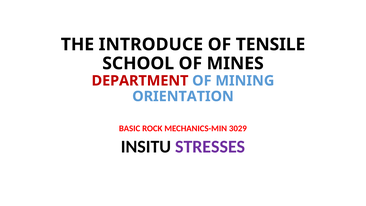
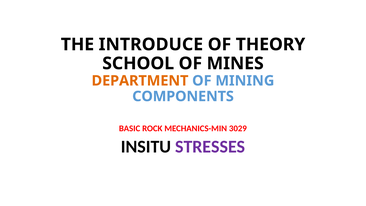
TENSILE: TENSILE -> THEORY (271, 44)
DEPARTMENT colour: red -> orange (140, 81)
ORIENTATION: ORIENTATION -> COMPONENTS (183, 96)
